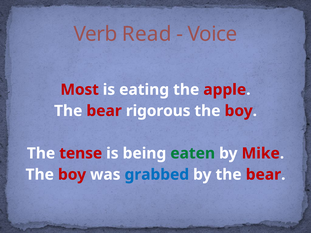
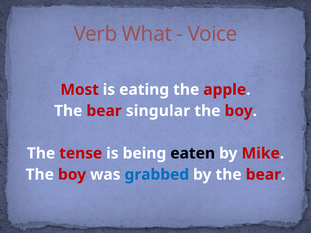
Read: Read -> What (147, 34)
rigorous: rigorous -> singular (158, 111)
eaten colour: green -> black (193, 153)
